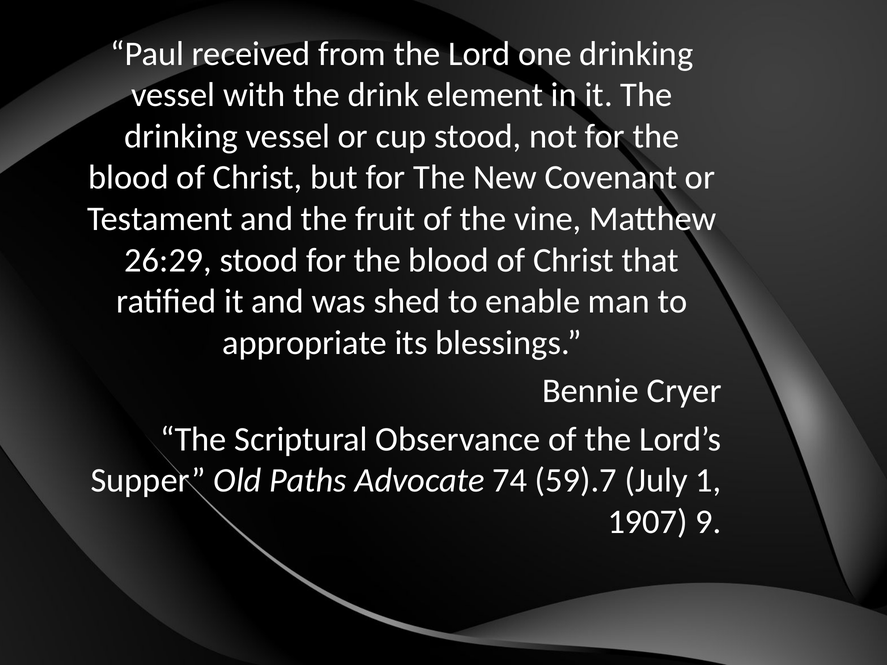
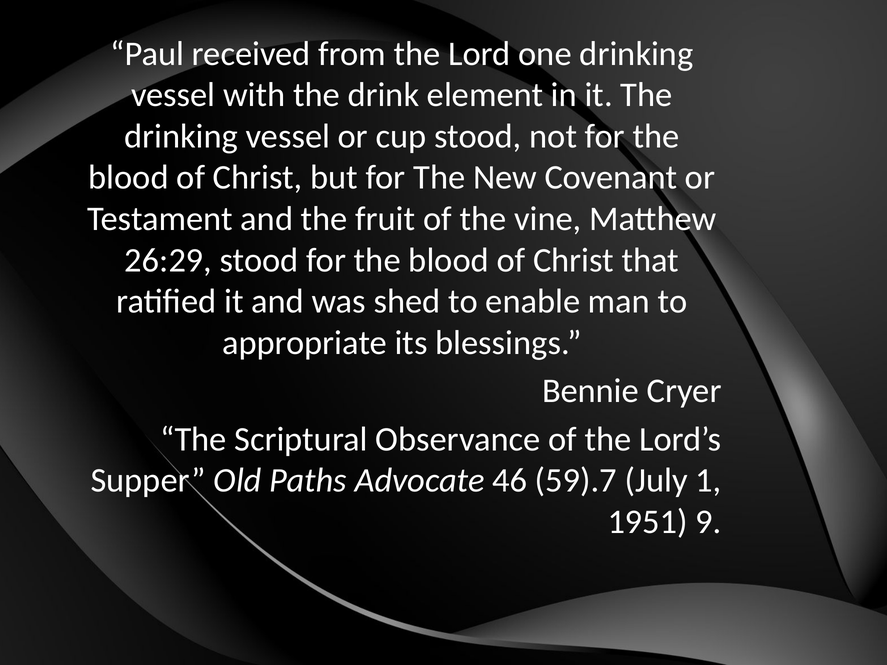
74: 74 -> 46 (510, 481)
1907: 1907 -> 1951 (648, 522)
